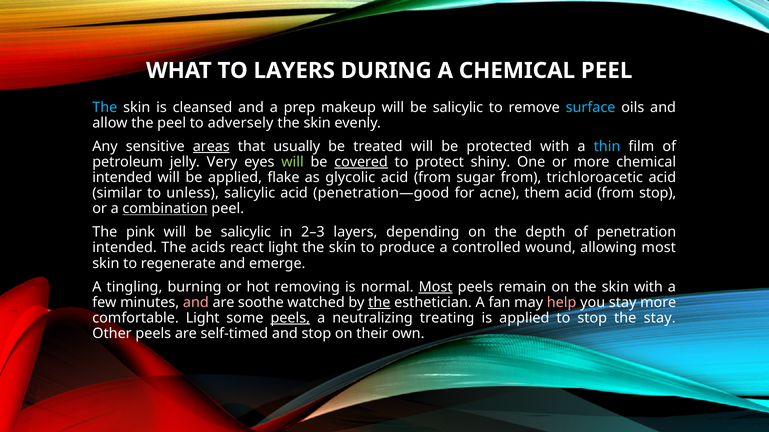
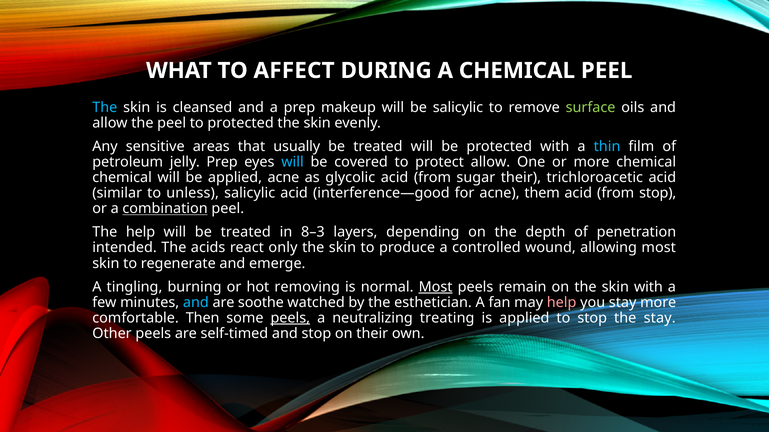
TO LAYERS: LAYERS -> AFFECT (294, 71)
surface colour: light blue -> light green (591, 107)
to adversely: adversely -> protected (241, 123)
areas underline: present -> none (211, 147)
jelly Very: Very -> Prep (222, 162)
will colour: light green -> light blue (293, 162)
covered underline: present -> none (361, 162)
protect shiny: shiny -> allow (490, 162)
intended: intended -> chemical (122, 178)
applied flake: flake -> acne (283, 178)
sugar from: from -> their (521, 178)
penetration—good: penetration—good -> interference—good (381, 193)
The pink: pink -> help (141, 232)
salicylic: salicylic -> treated (246, 232)
2–3: 2–3 -> 8–3 (313, 232)
react light: light -> only (283, 248)
and colour: pink -> light blue (196, 303)
the underline: present -> none (379, 303)
comfortable Light: Light -> Then (203, 318)
